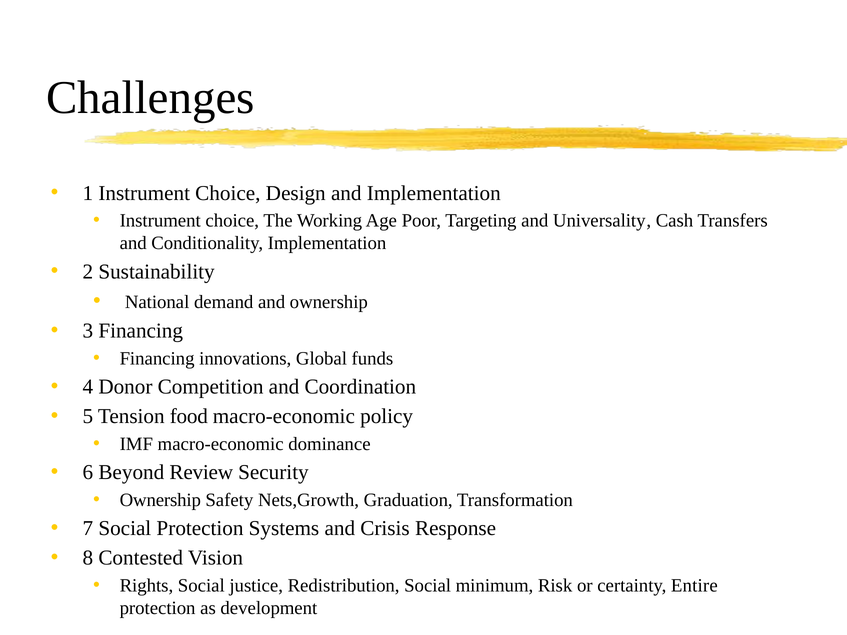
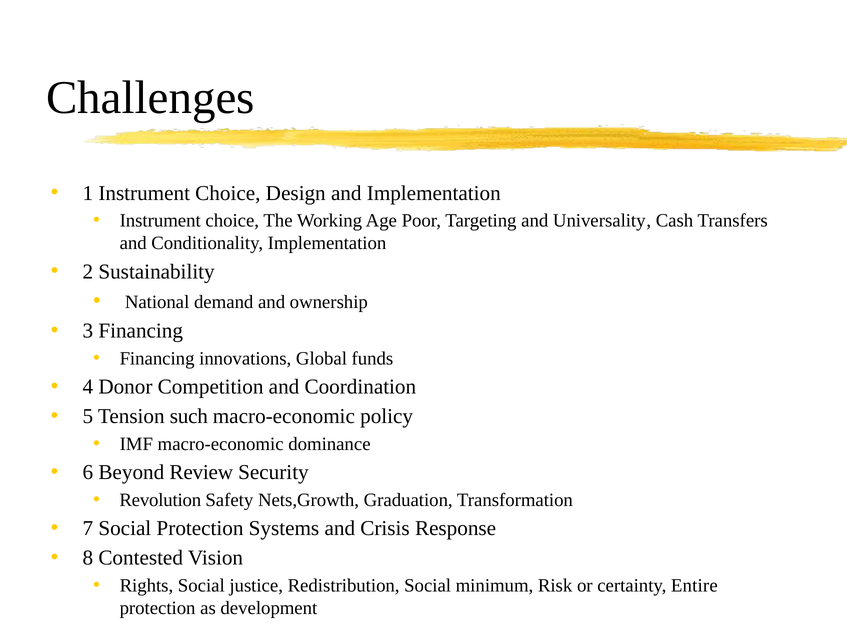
food: food -> such (189, 417)
Ownership: Ownership -> Revolution (160, 500)
